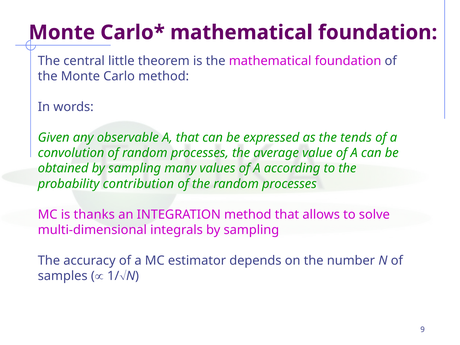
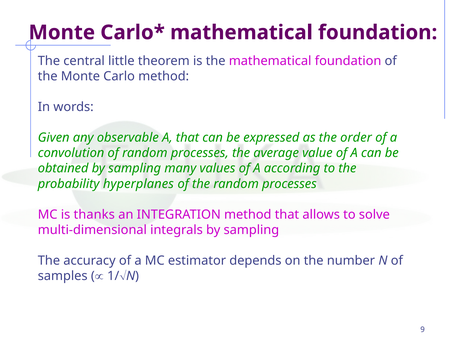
tends: tends -> order (356, 138)
contribution: contribution -> hyperplanes (138, 184)
